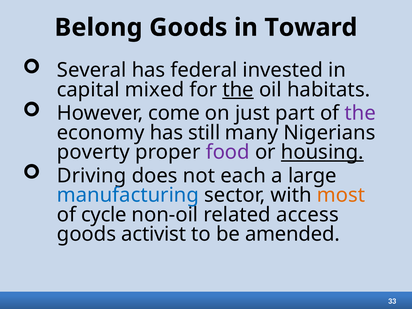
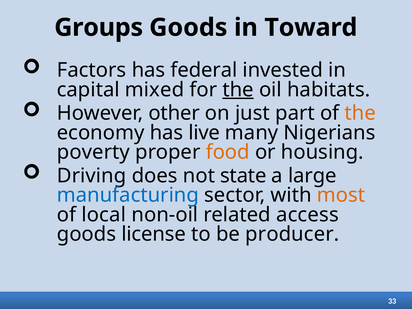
Belong: Belong -> Groups (99, 28)
Several: Several -> Factors (92, 70)
come: come -> other (174, 113)
the colour: purple -> orange (360, 113)
still: still -> live (204, 133)
food colour: purple -> orange (228, 152)
housing underline: present -> none (322, 152)
each: each -> state (243, 176)
cycle: cycle -> local (104, 215)
activist: activist -> license (154, 234)
amended: amended -> producer (292, 234)
